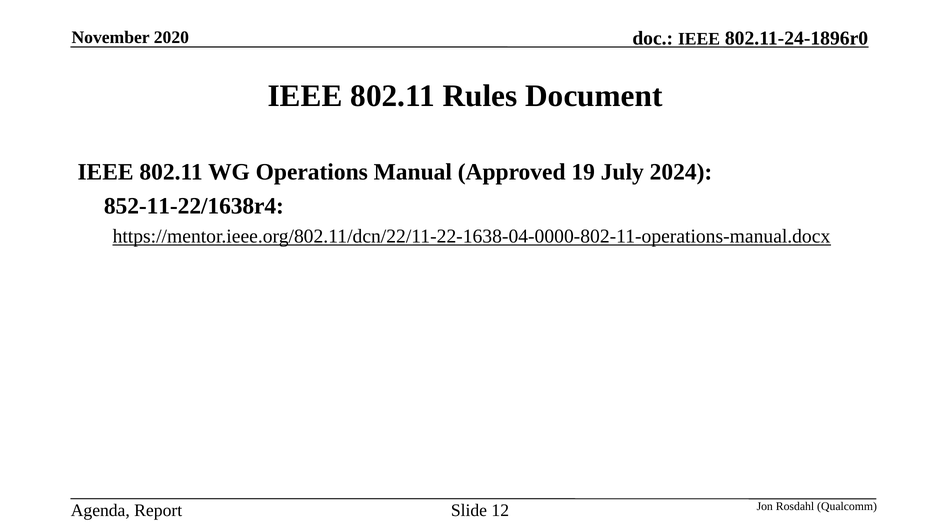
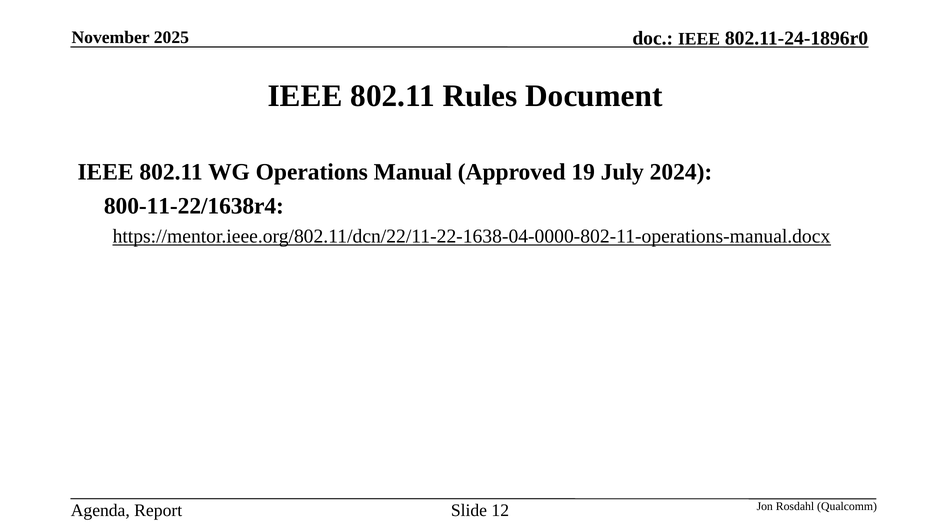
2020: 2020 -> 2025 (171, 37)
852-11-22/1638r4: 852-11-22/1638r4 -> 800-11-22/1638r4 (194, 206)
